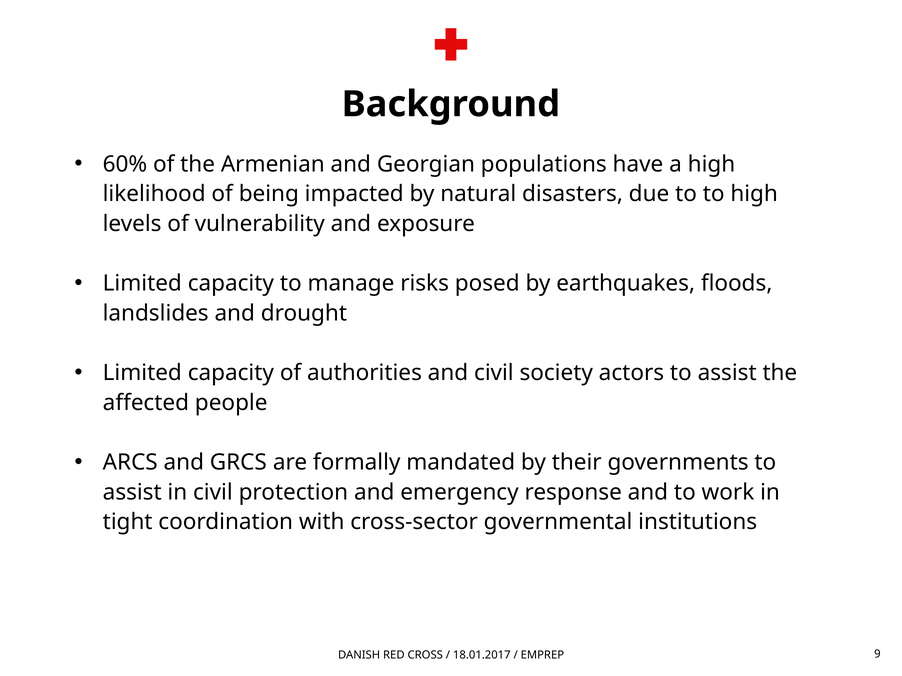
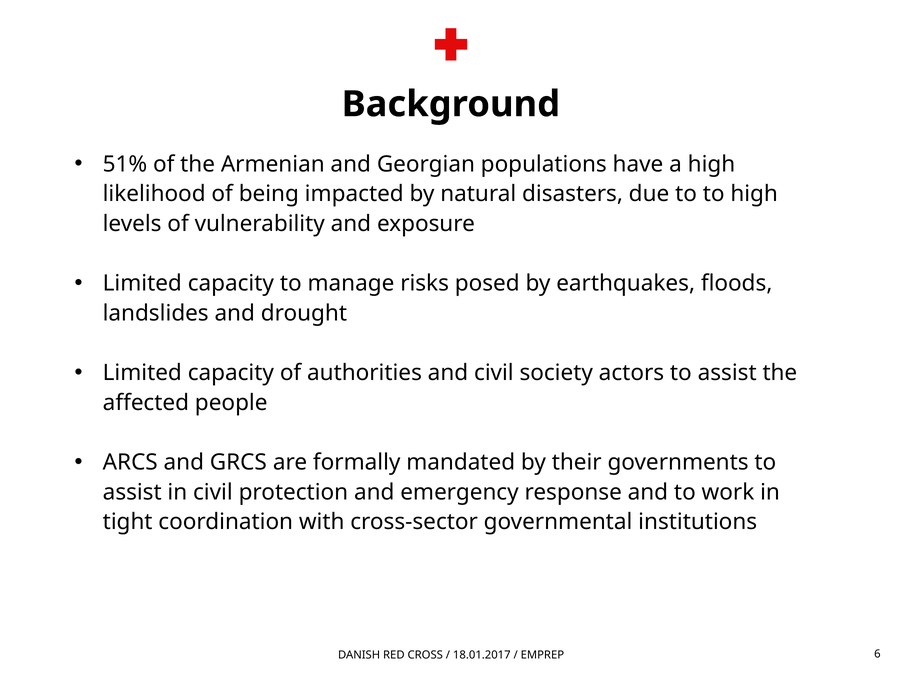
60%: 60% -> 51% (125, 164)
9: 9 -> 6 (877, 654)
